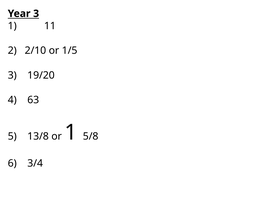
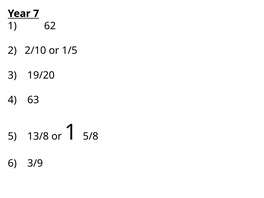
Year 3: 3 -> 7 (36, 14)
11: 11 -> 62 (50, 26)
3/4: 3/4 -> 3/9 (35, 163)
